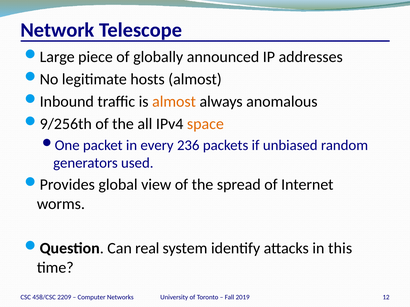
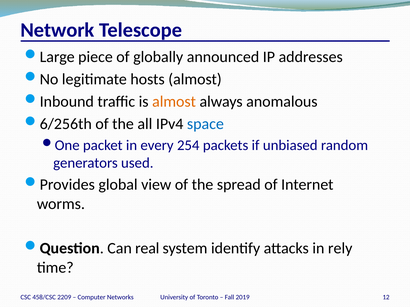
9/256th: 9/256th -> 6/256th (66, 124)
space colour: orange -> blue (205, 124)
236: 236 -> 254 (188, 145)
this: this -> rely (340, 249)
